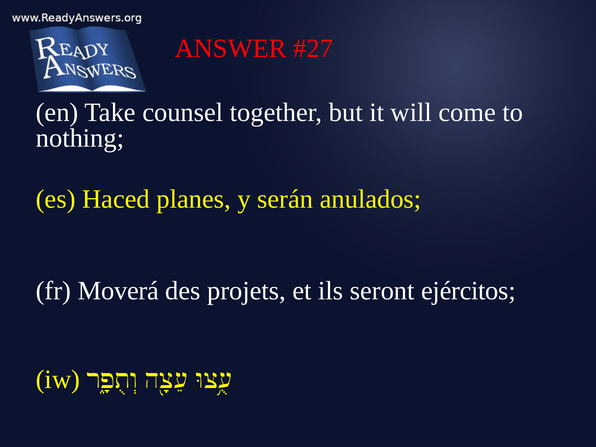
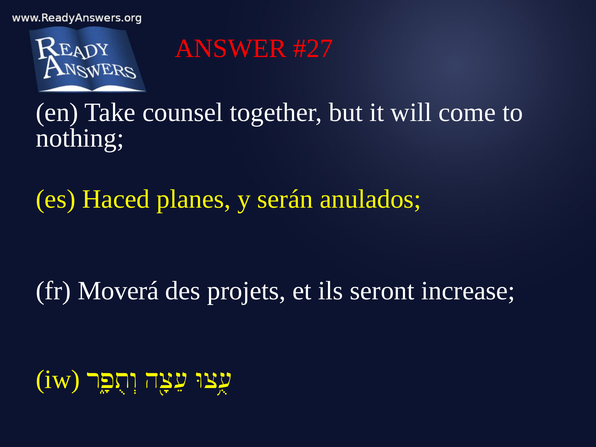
ejércitos: ejércitos -> increase (468, 291)
